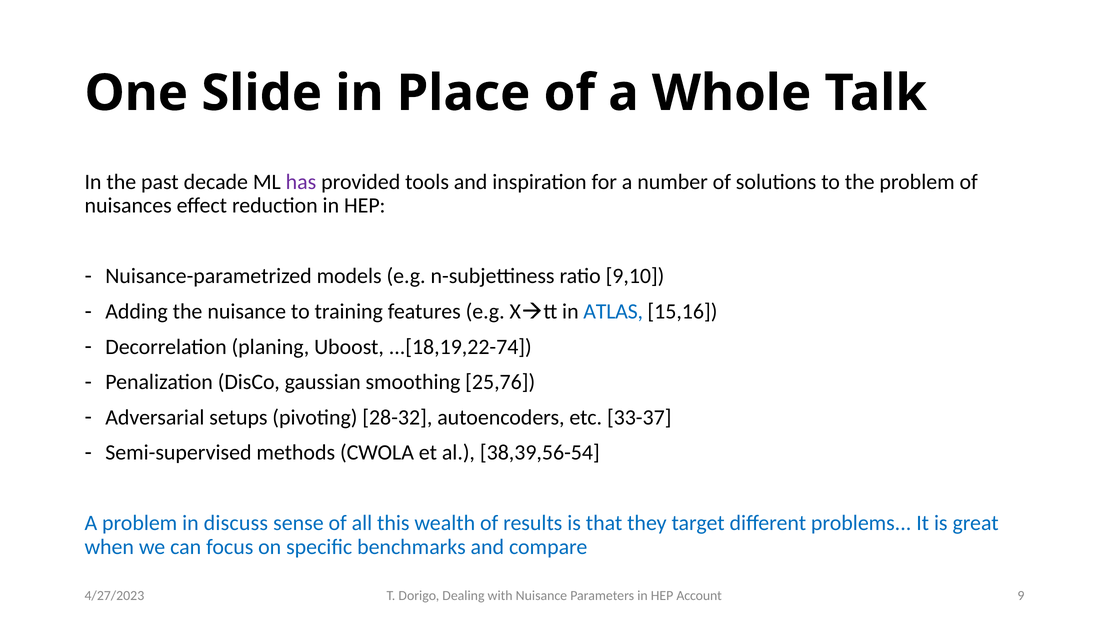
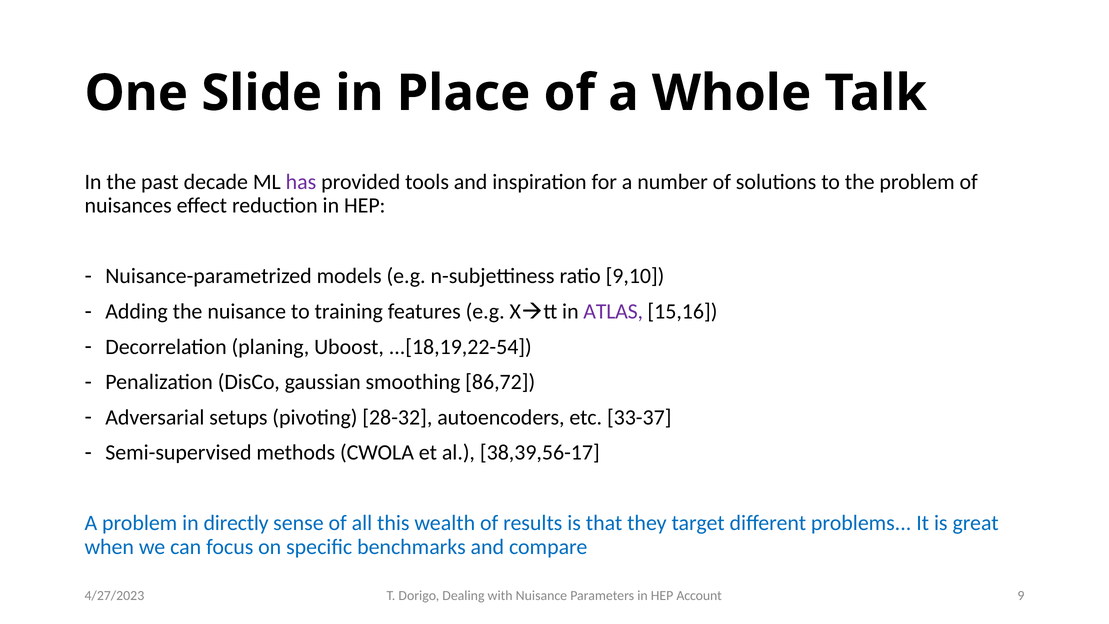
ATLAS colour: blue -> purple (613, 311)
...[18,19,22-74: ...[18,19,22-74 -> ...[18,19,22-54 (460, 347)
25,76: 25,76 -> 86,72 (500, 382)
38,39,56-54: 38,39,56-54 -> 38,39,56-17 (540, 452)
discuss: discuss -> directly (236, 523)
